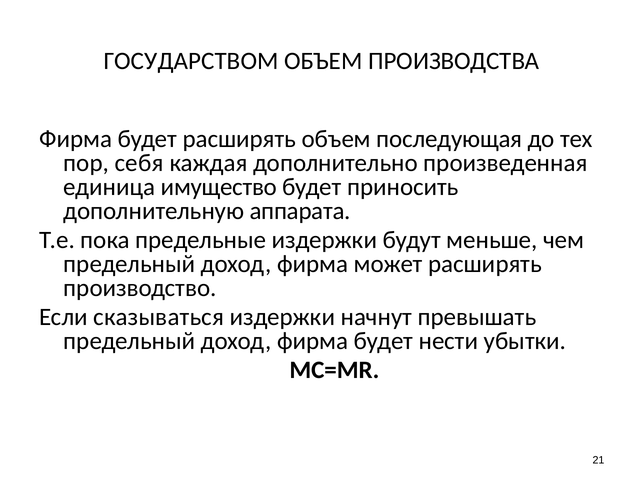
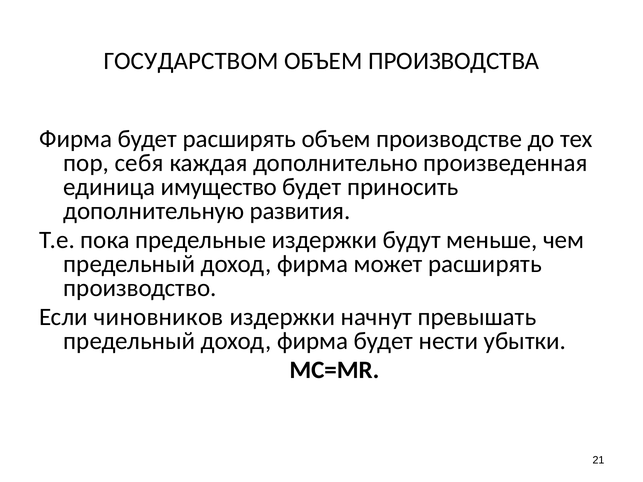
последующая: последующая -> производстве (449, 139)
аппарата: аппарата -> развития (300, 211)
сказываться: сказываться -> чиновников (159, 317)
